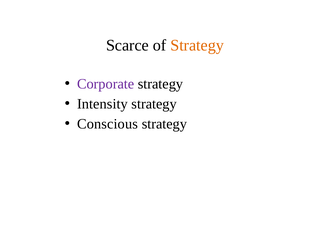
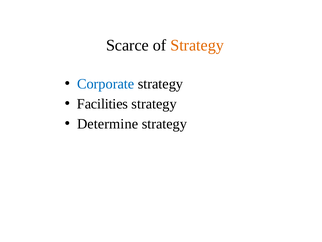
Corporate colour: purple -> blue (106, 84)
Intensity: Intensity -> Facilities (103, 104)
Conscious: Conscious -> Determine (108, 124)
